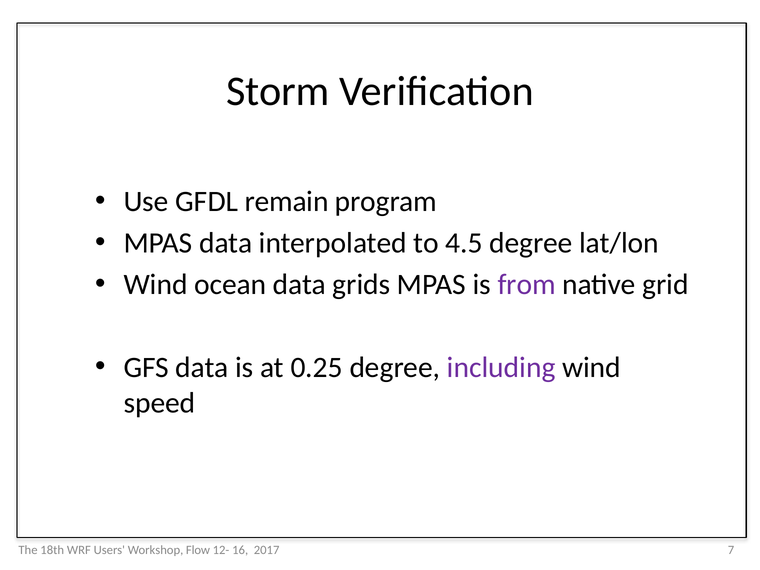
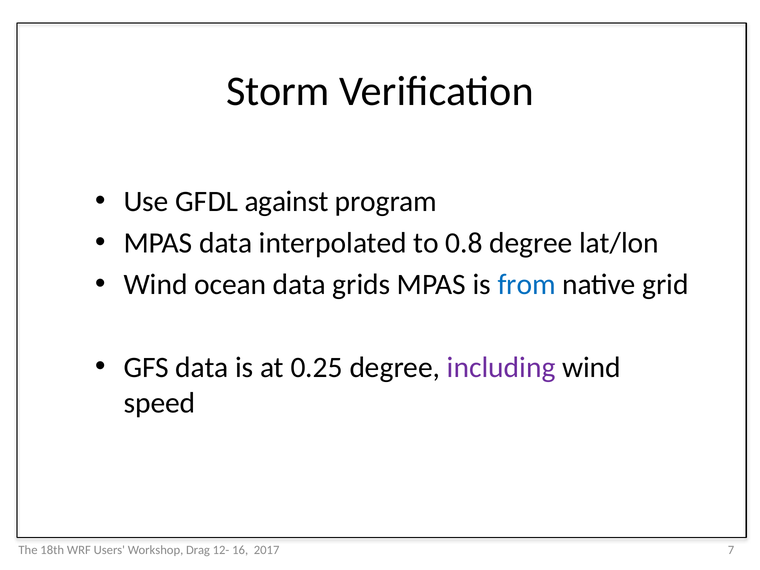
remain: remain -> against (287, 202)
4.5: 4.5 -> 0.8 (464, 243)
from colour: purple -> blue (527, 284)
Flow: Flow -> Drag (198, 550)
